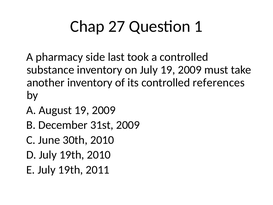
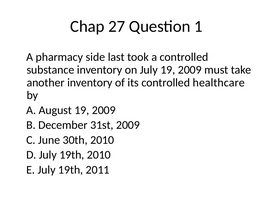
references: references -> healthcare (219, 82)
